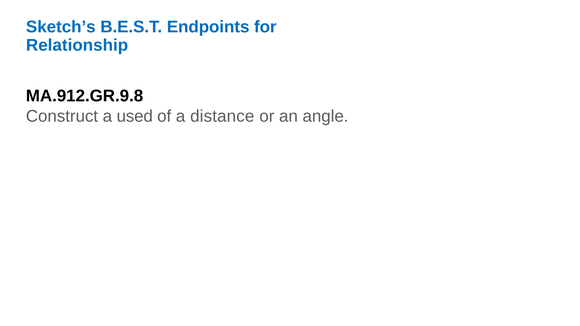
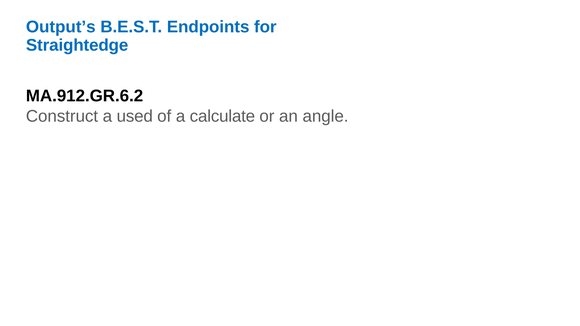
Sketch’s: Sketch’s -> Output’s (61, 27)
Relationship: Relationship -> Straightedge (77, 45)
MA.912.GR.9.8: MA.912.GR.9.8 -> MA.912.GR.6.2 (85, 96)
distance: distance -> calculate (222, 116)
